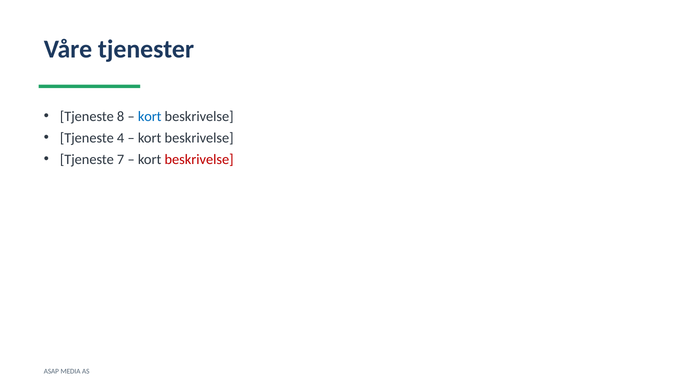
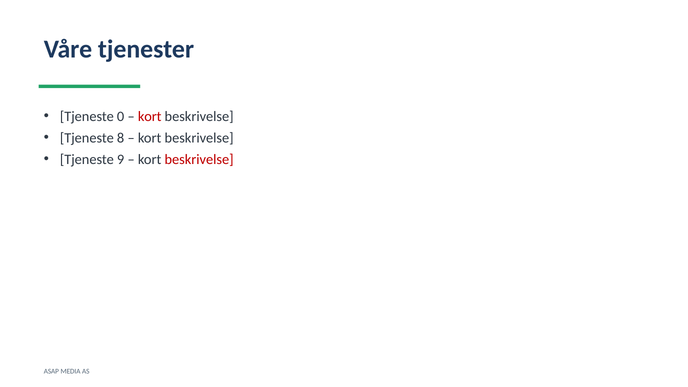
8: 8 -> 0 (121, 117)
kort colour: blue -> red (150, 117)
4: 4 -> 8 (121, 138)
7: 7 -> 9 (121, 160)
